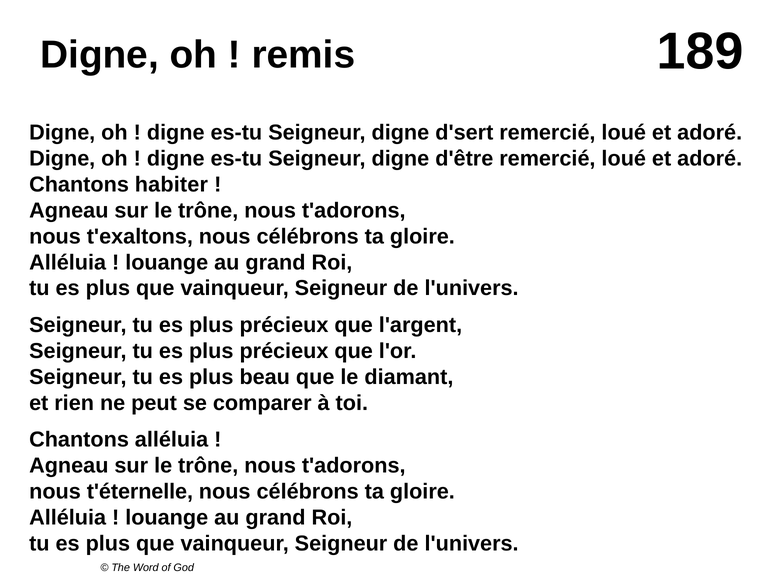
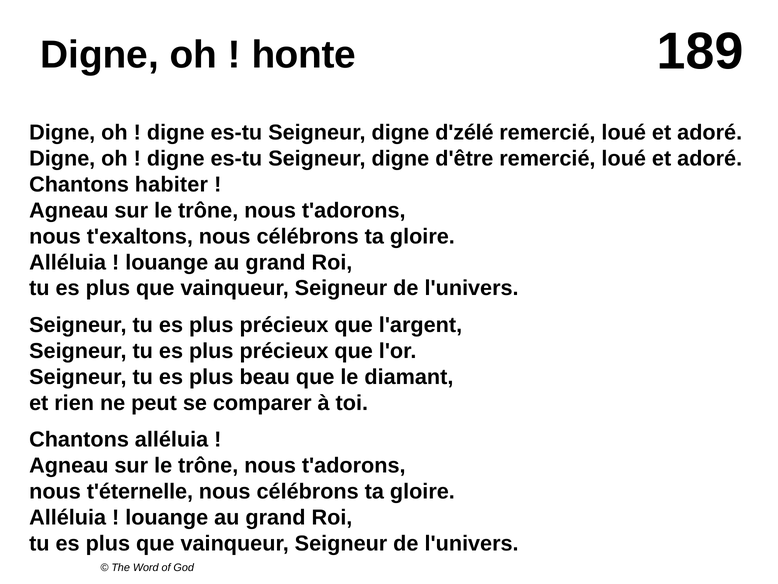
remis: remis -> honte (304, 55)
d'sert: d'sert -> d'zélé (464, 132)
